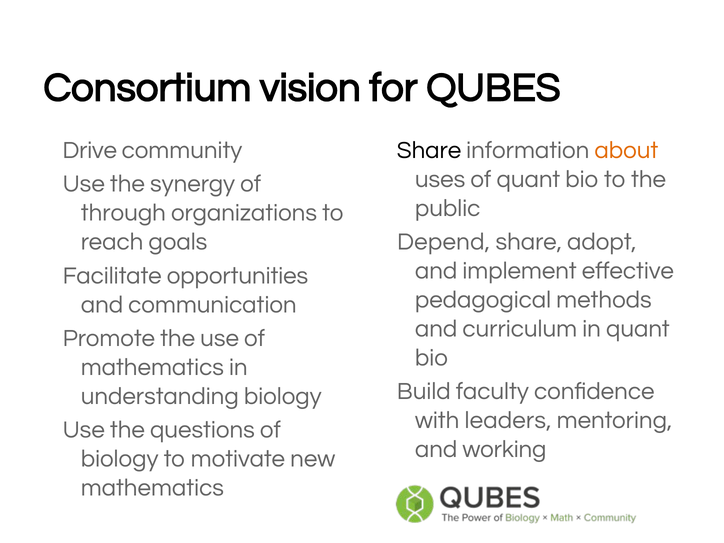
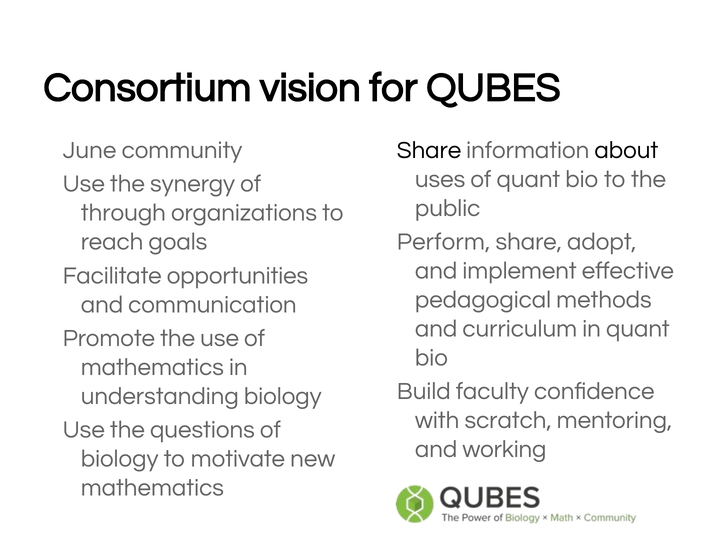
Drive: Drive -> June (90, 150)
about colour: orange -> black (626, 150)
Depend: Depend -> Perform (444, 242)
leaders: leaders -> scratch (508, 420)
